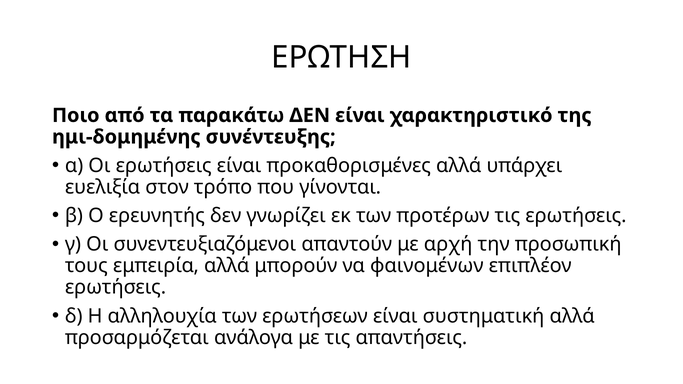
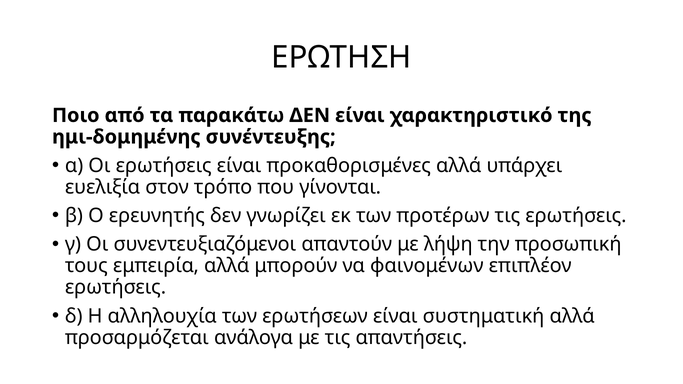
αρχή: αρχή -> λήψη (448, 244)
